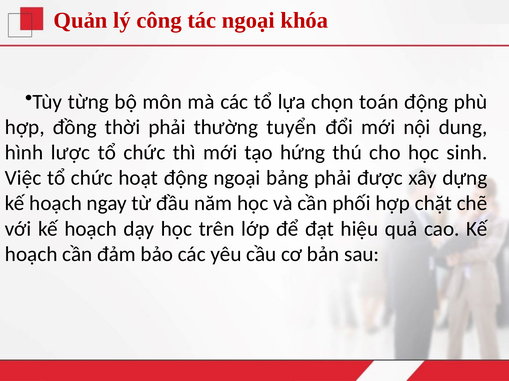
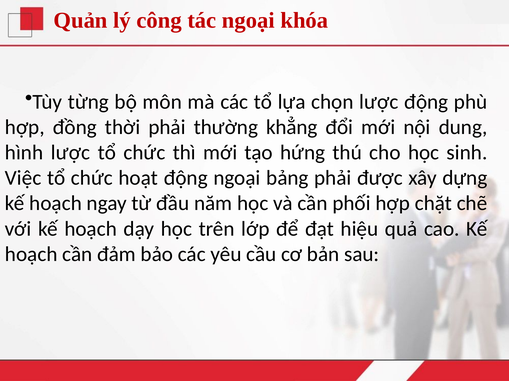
chọn toán: toán -> lược (379, 102)
tuyển: tuyển -> khẳng (292, 127)
